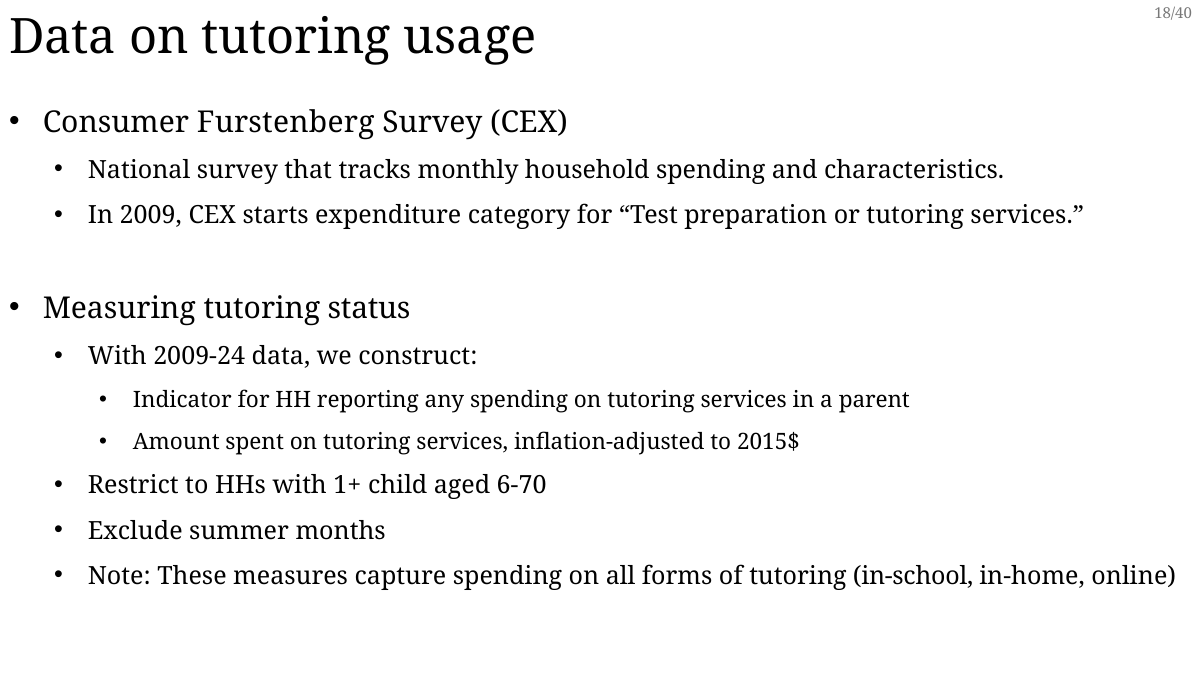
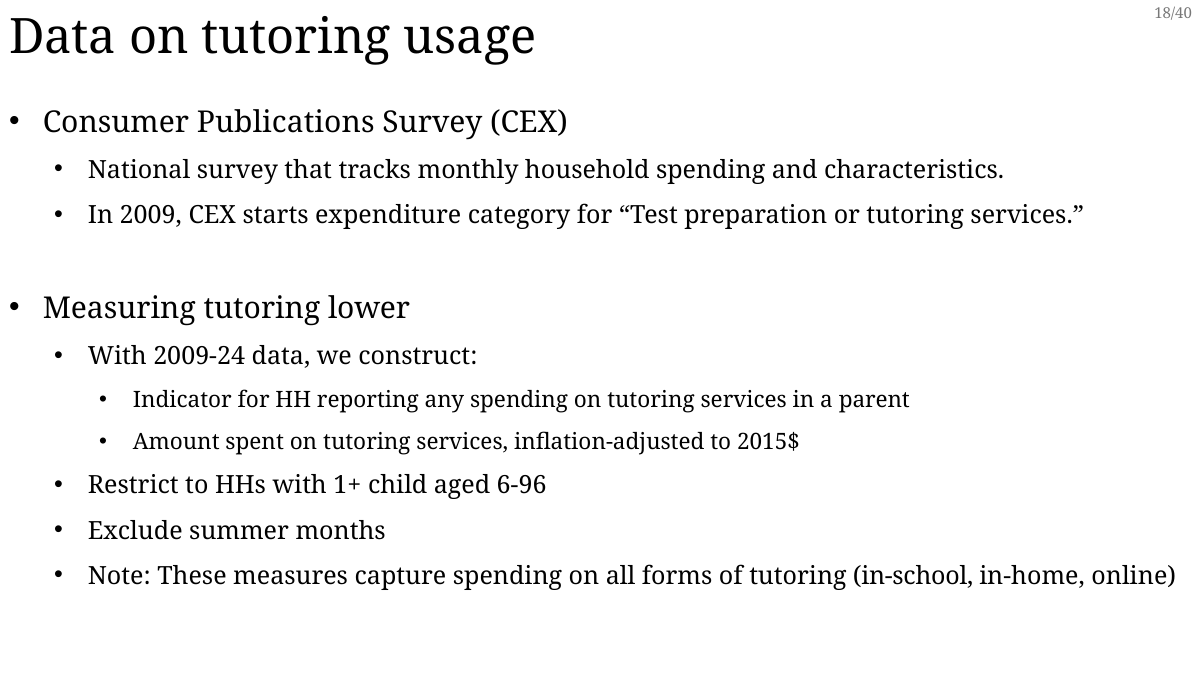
Furstenberg: Furstenberg -> Publications (286, 122)
status: status -> lower (369, 309)
6-70: 6-70 -> 6-96 (522, 485)
